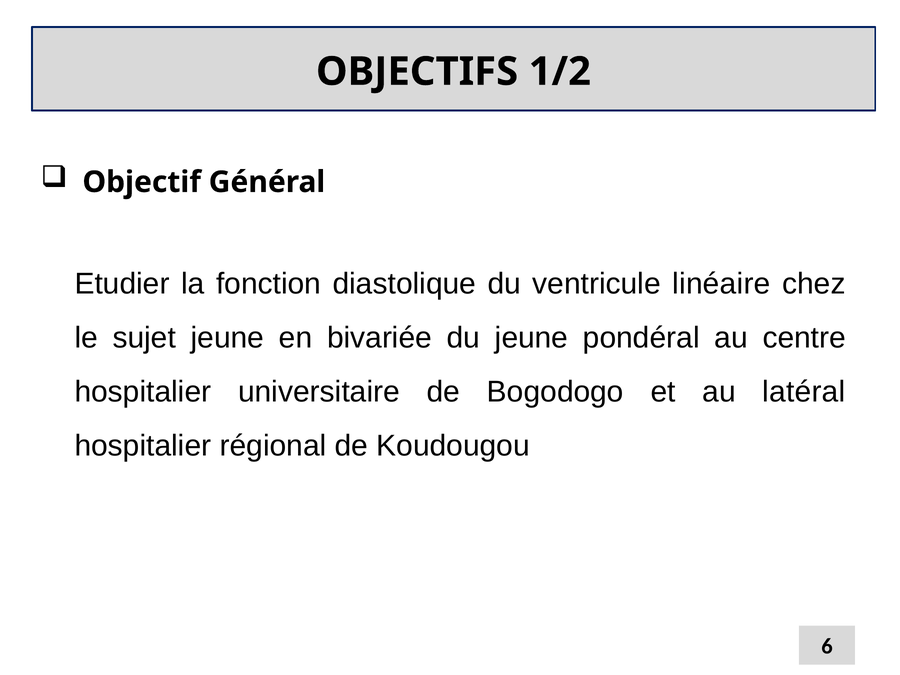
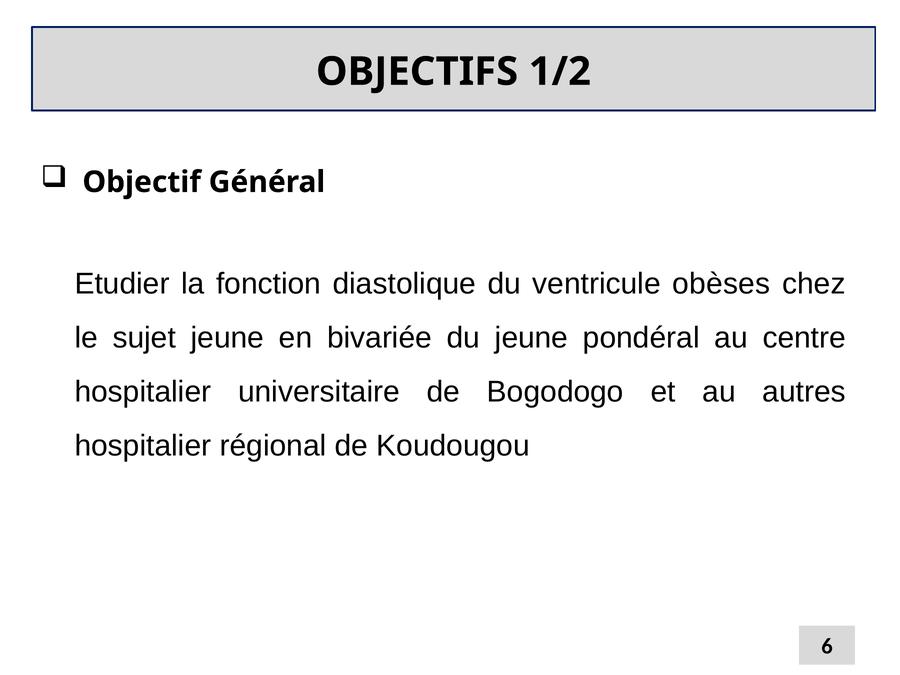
linéaire: linéaire -> obèses (721, 284)
latéral: latéral -> autres (804, 392)
